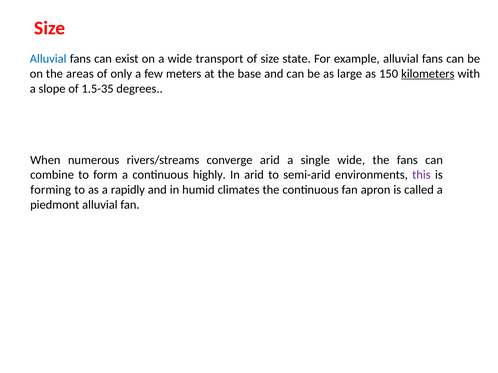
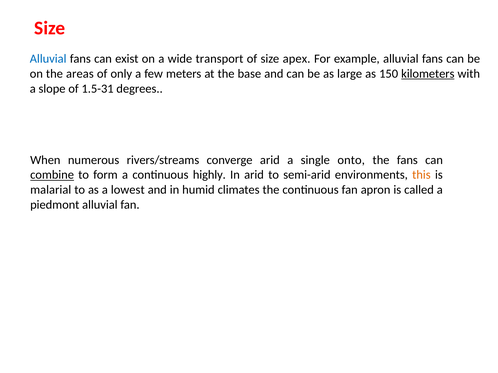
state: state -> apex (297, 59)
1.5-35: 1.5-35 -> 1.5-31 (98, 89)
single wide: wide -> onto (351, 160)
combine underline: none -> present (52, 175)
this colour: purple -> orange (421, 175)
forming: forming -> malarial (51, 190)
rapidly: rapidly -> lowest (128, 190)
